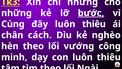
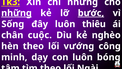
những underline: none -> present (16, 13)
Cùng: Cùng -> Sống (13, 24)
cách: cách -> cuộc (40, 35)
con luôn thiêu: thiêu -> bóng (109, 57)
